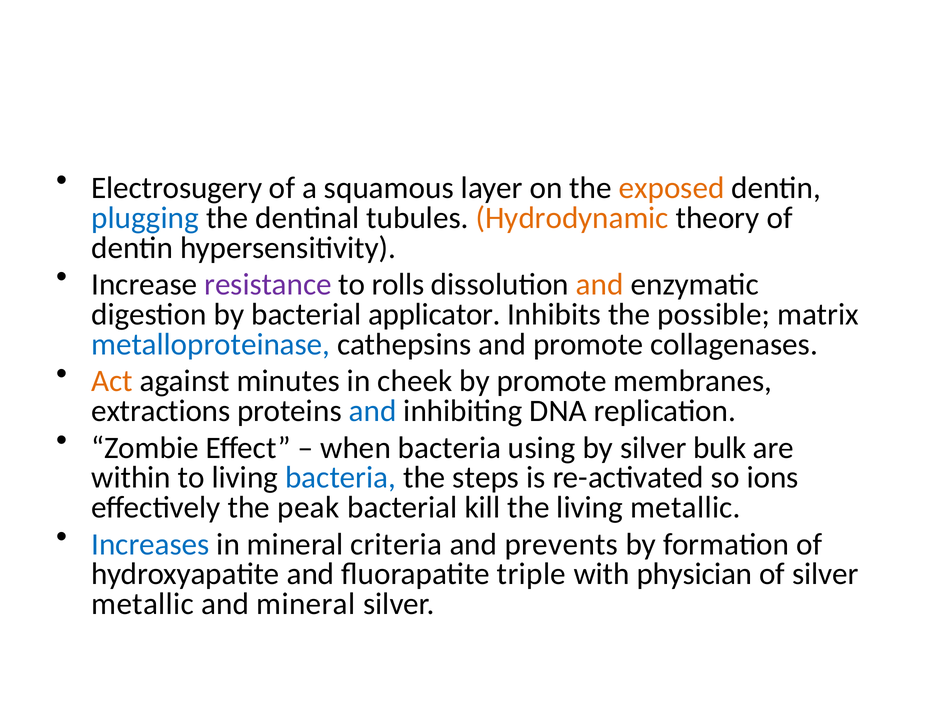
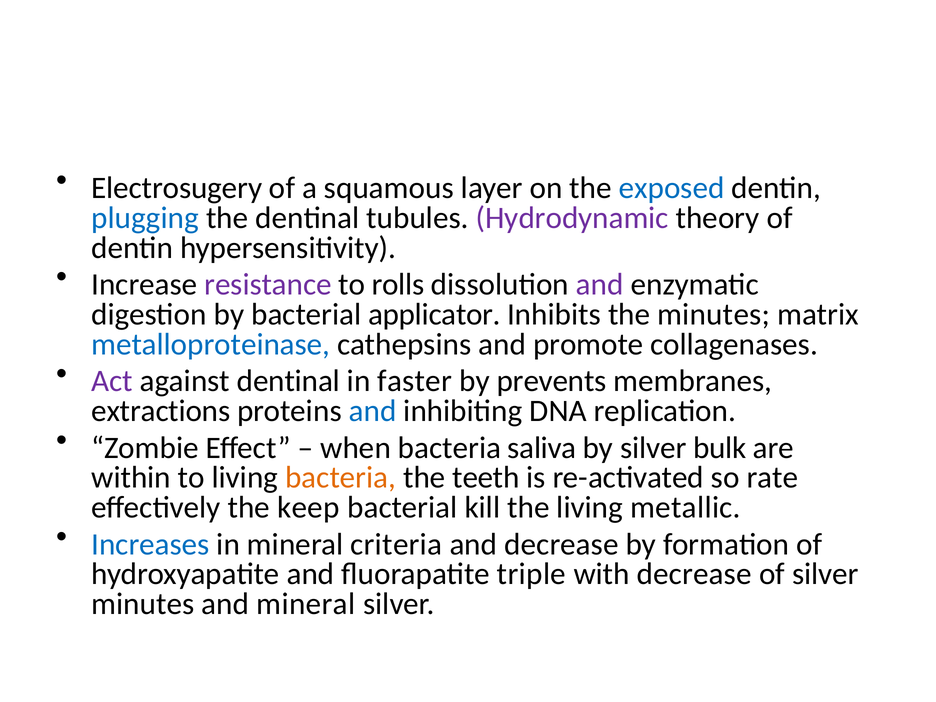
exposed colour: orange -> blue (672, 188)
Hydrodynamic colour: orange -> purple (572, 218)
and colour: orange -> purple (600, 285)
the possible: possible -> minutes (714, 315)
Act colour: orange -> purple (112, 381)
against minutes: minutes -> dentinal (288, 381)
cheek: cheek -> faster (415, 381)
by promote: promote -> prevents (552, 381)
using: using -> saliva (542, 448)
bacteria colour: blue -> orange (341, 478)
steps: steps -> teeth (486, 478)
ions: ions -> rate (773, 478)
peak: peak -> keep (308, 508)
and prevents: prevents -> decrease (562, 544)
with physician: physician -> decrease (694, 574)
metallic: metallic -> minutes (143, 604)
